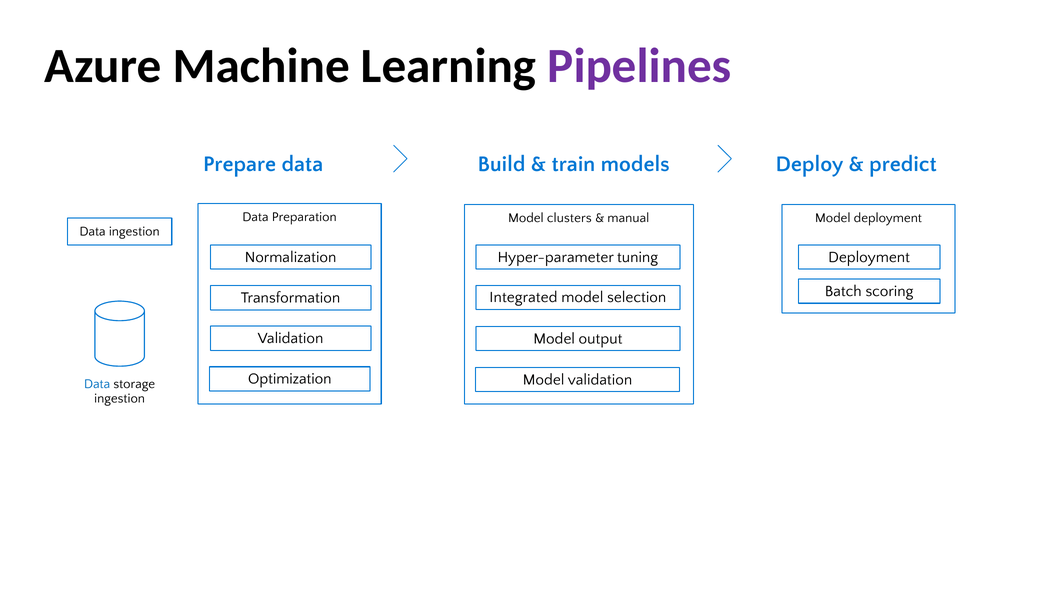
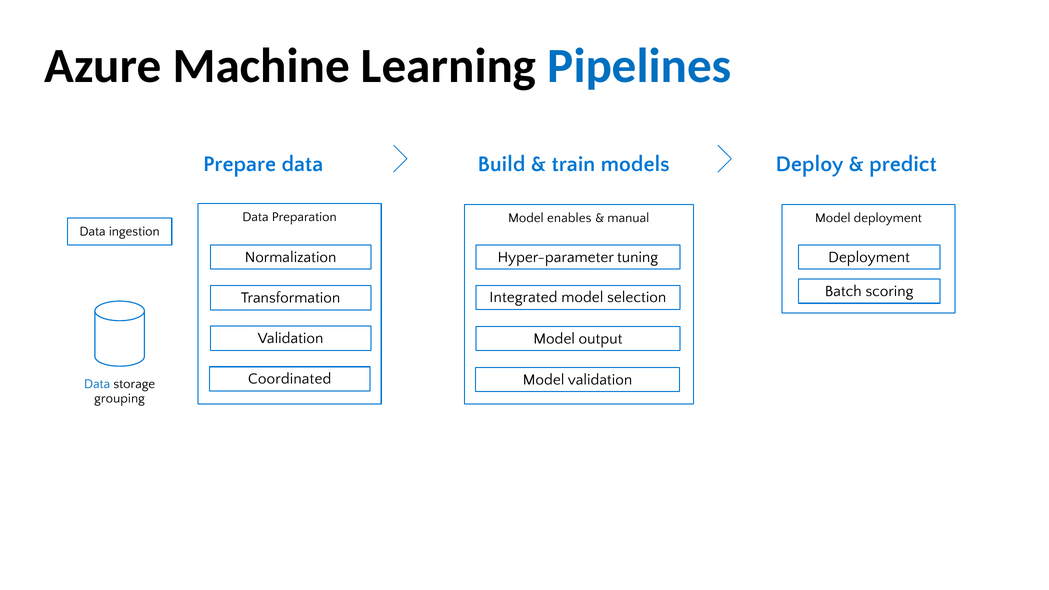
Pipelines colour: purple -> blue (639, 66)
clusters: clusters -> enables (569, 218)
Optimization: Optimization -> Coordinated (290, 379)
ingestion: ingestion -> grouping (120, 398)
